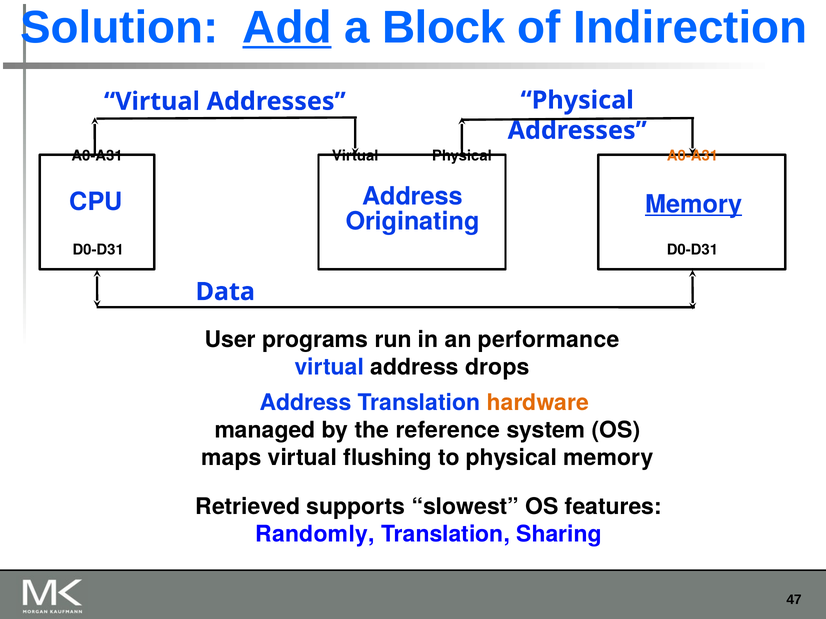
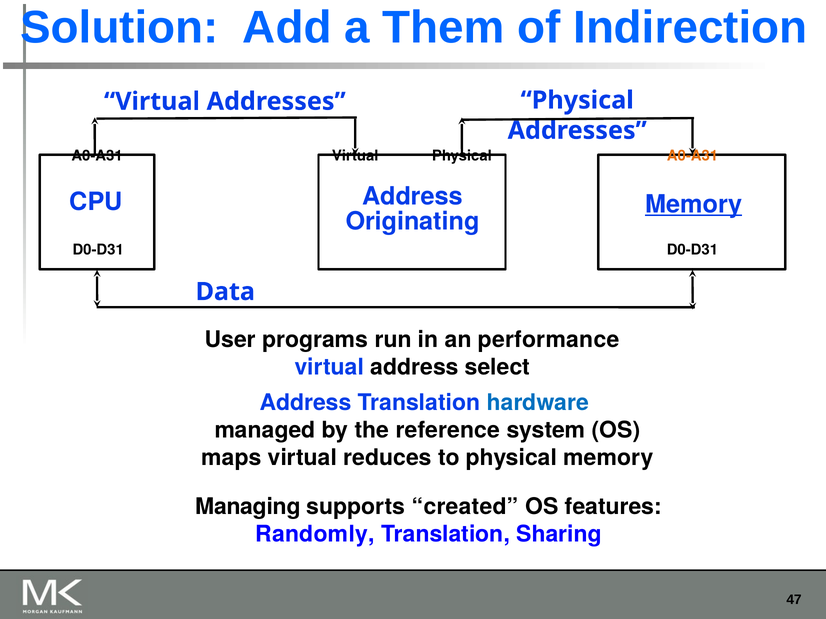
Add underline: present -> none (287, 28)
Block: Block -> Them (443, 28)
drops: drops -> select (497, 368)
hardware colour: orange -> blue (538, 403)
flushing: flushing -> reduces (388, 458)
Retrieved: Retrieved -> Managing (248, 507)
slowest: slowest -> created (465, 507)
